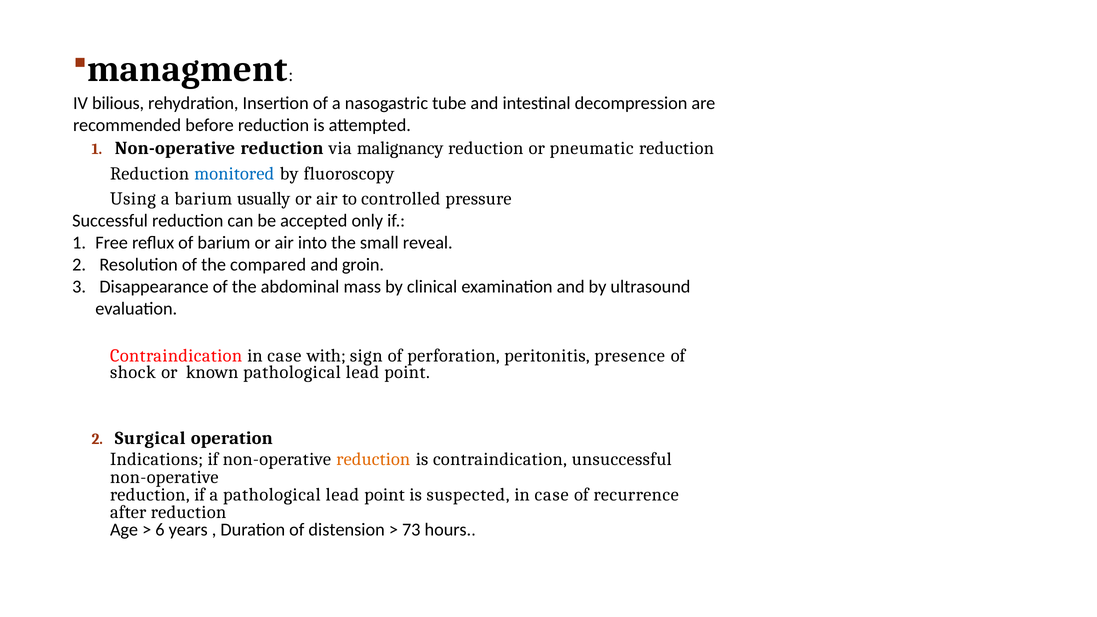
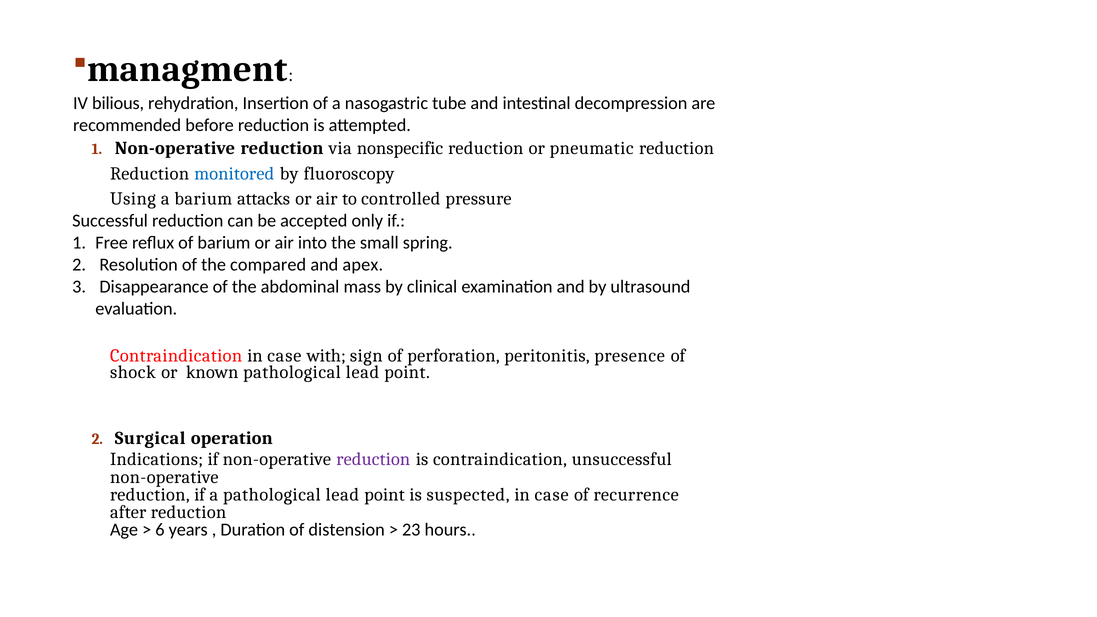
malignancy: malignancy -> nonspecific (400, 148)
usually: usually -> attacks (264, 199)
reveal: reveal -> spring (428, 243)
groin: groin -> apex (363, 265)
reduction colour: orange -> purple (373, 459)
73: 73 -> 23 (411, 530)
